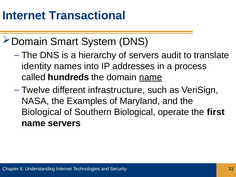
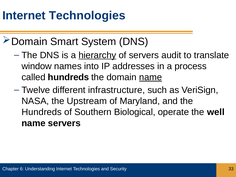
Transactional: Transactional -> Technologies (87, 16)
hierarchy underline: none -> present (97, 55)
identity: identity -> window (37, 66)
Examples: Examples -> Upstream (87, 101)
Biological: Biological -> Hundreds (42, 112)
first: first -> well (216, 112)
